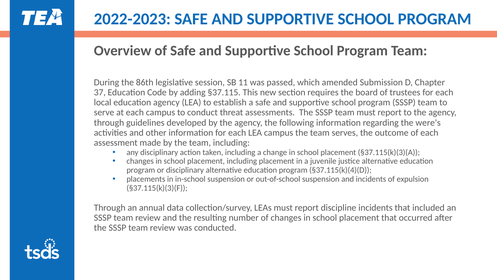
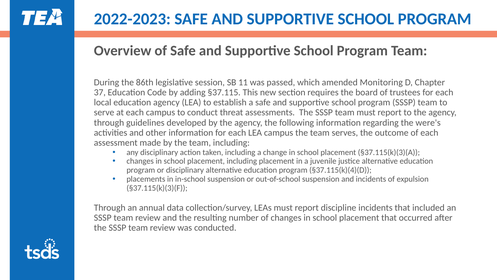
Submission: Submission -> Monitoring (381, 82)
